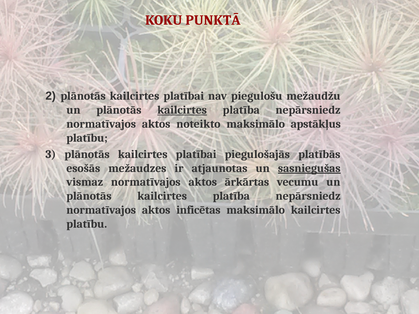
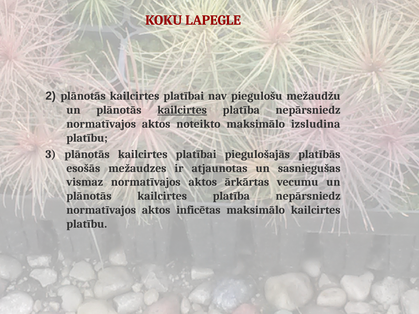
PUNKTĀ: PUNKTĀ -> LAPEGLE (213, 20)
apstākļus: apstākļus -> izsludina (316, 124)
sasniegušas underline: present -> none (309, 168)
